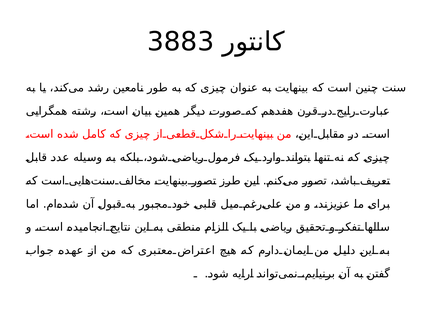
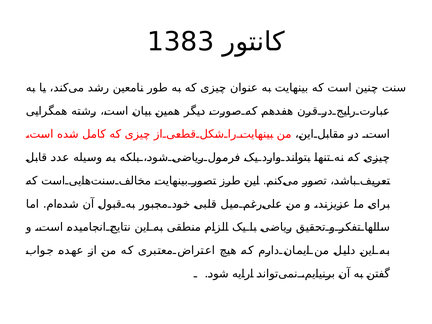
3883: 3883 -> 1383 (181, 42)
